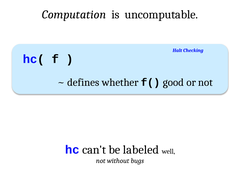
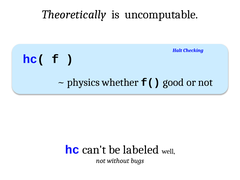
Computation: Computation -> Theoretically (74, 15)
defines: defines -> physics (83, 82)
